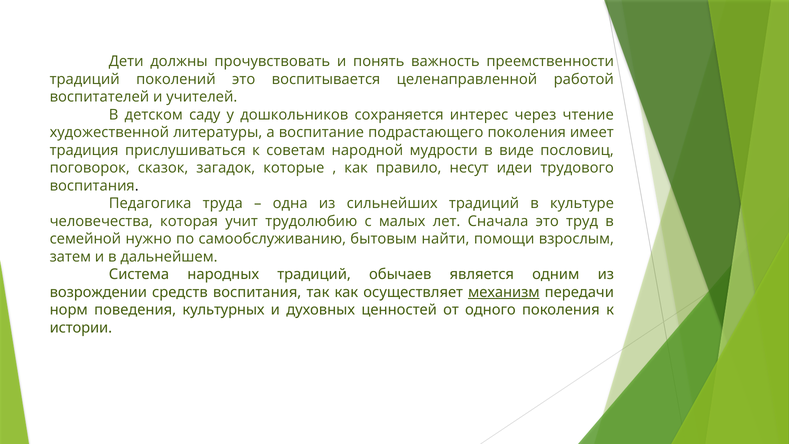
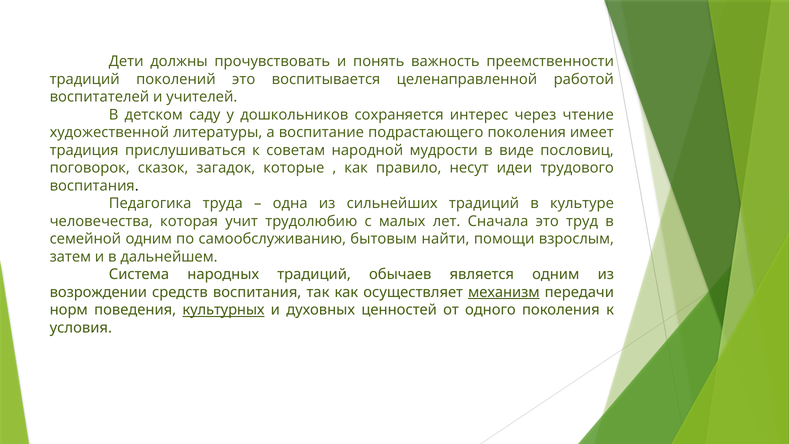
семейной нужно: нужно -> одним (149, 239)
культурных underline: none -> present (224, 310)
истории: истории -> условия (81, 328)
